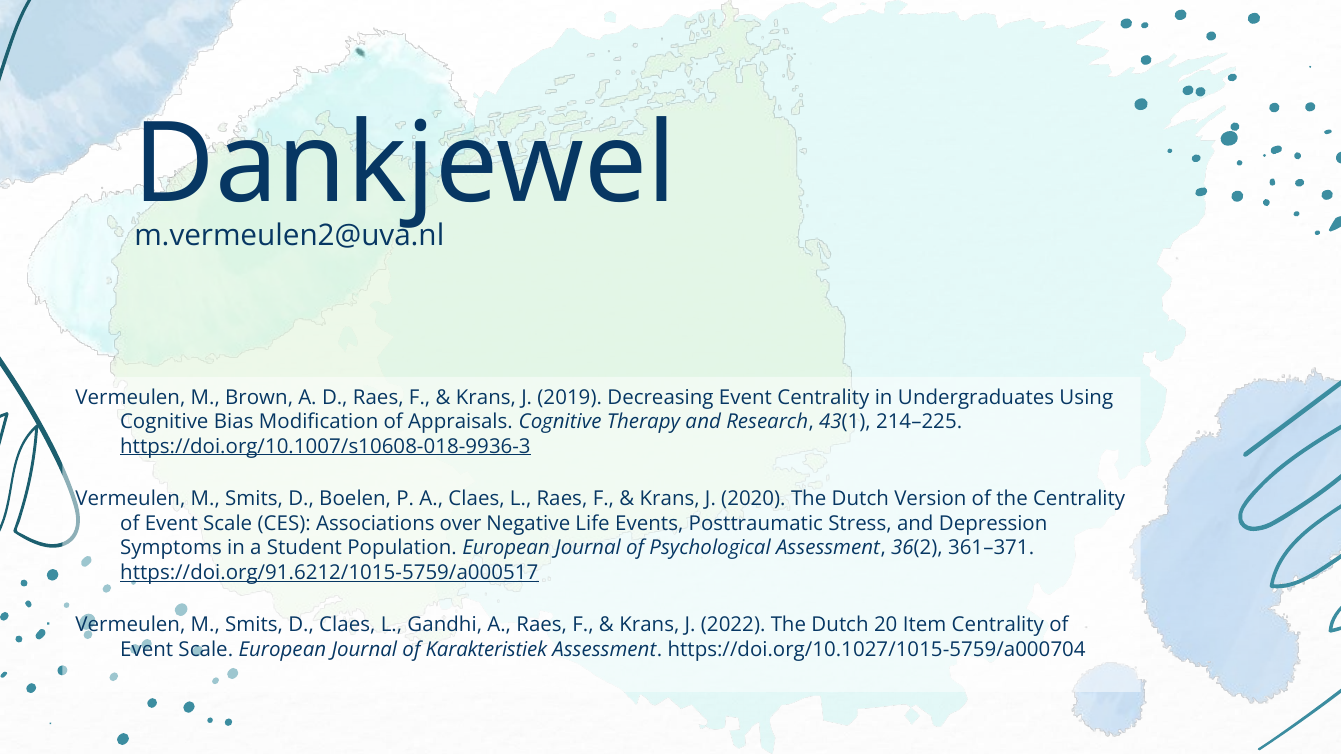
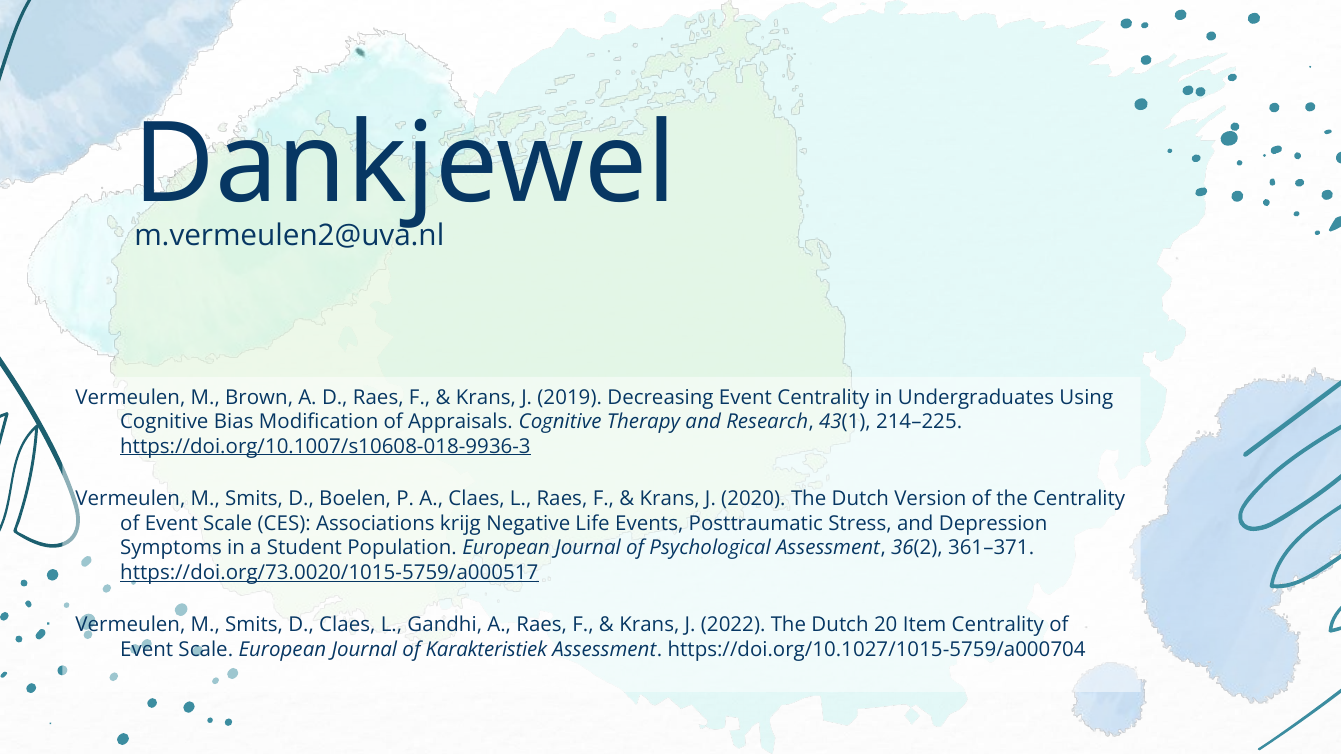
over: over -> krijg (460, 524)
https://doi.org/91.6212/1015-5759/a000517: https://doi.org/91.6212/1015-5759/a000517 -> https://doi.org/73.0020/1015-5759/a000517 (329, 573)
